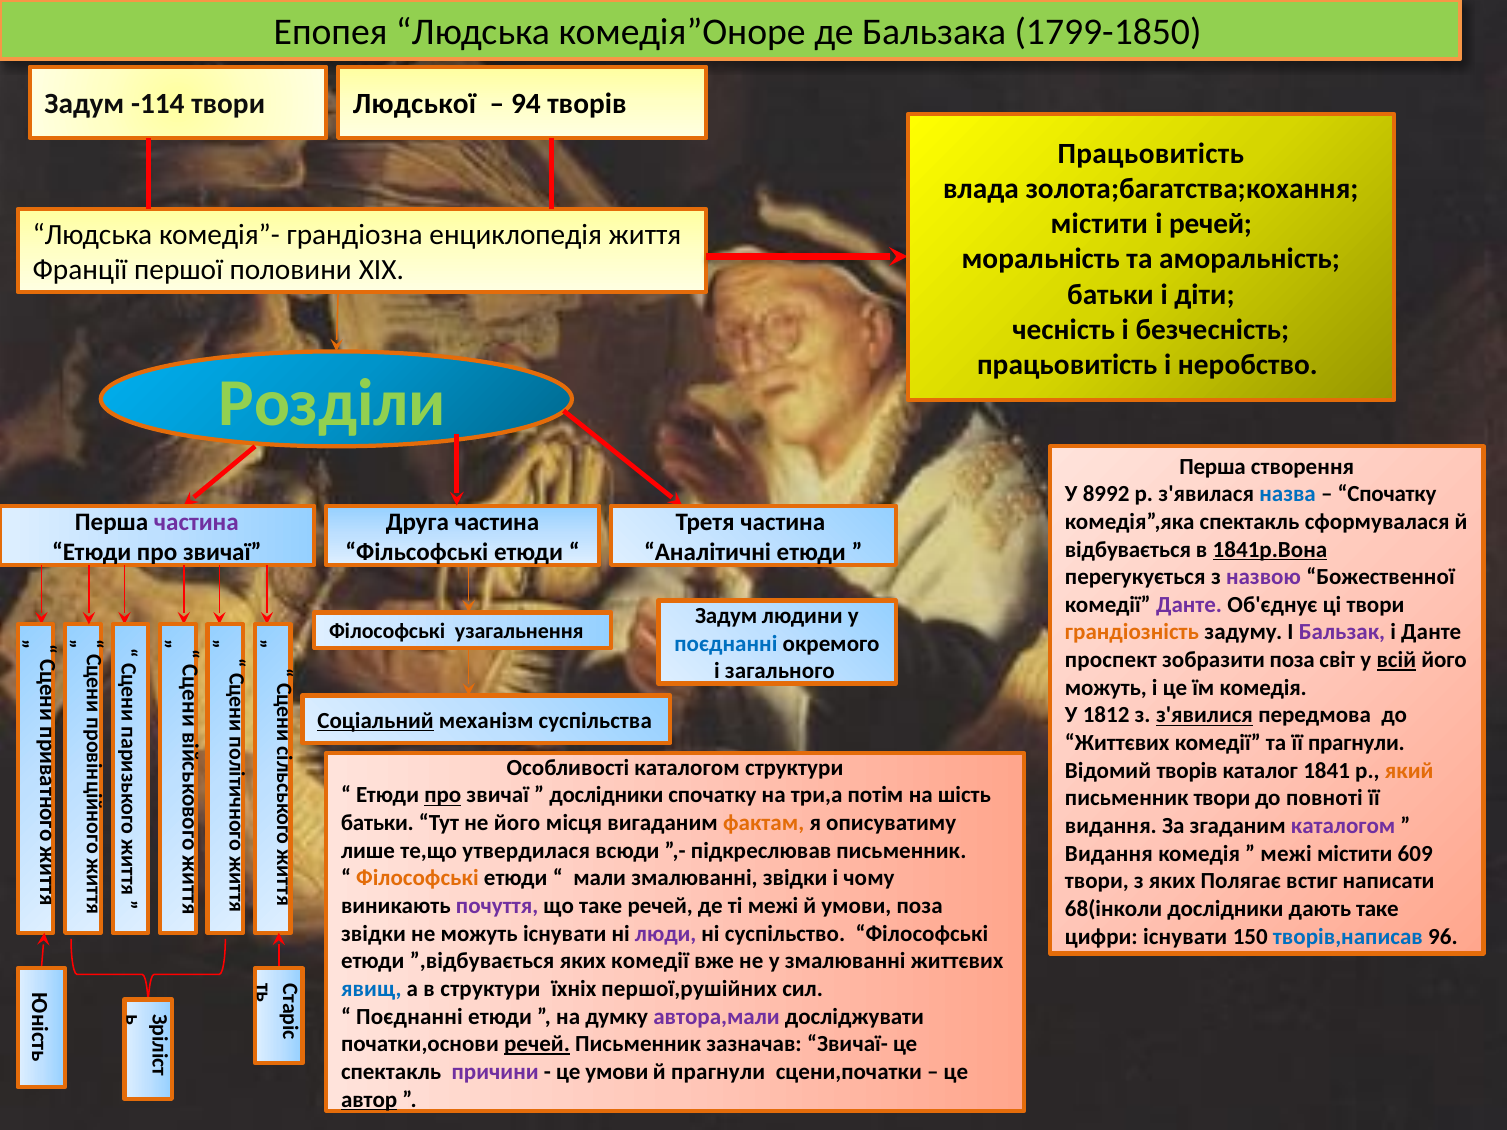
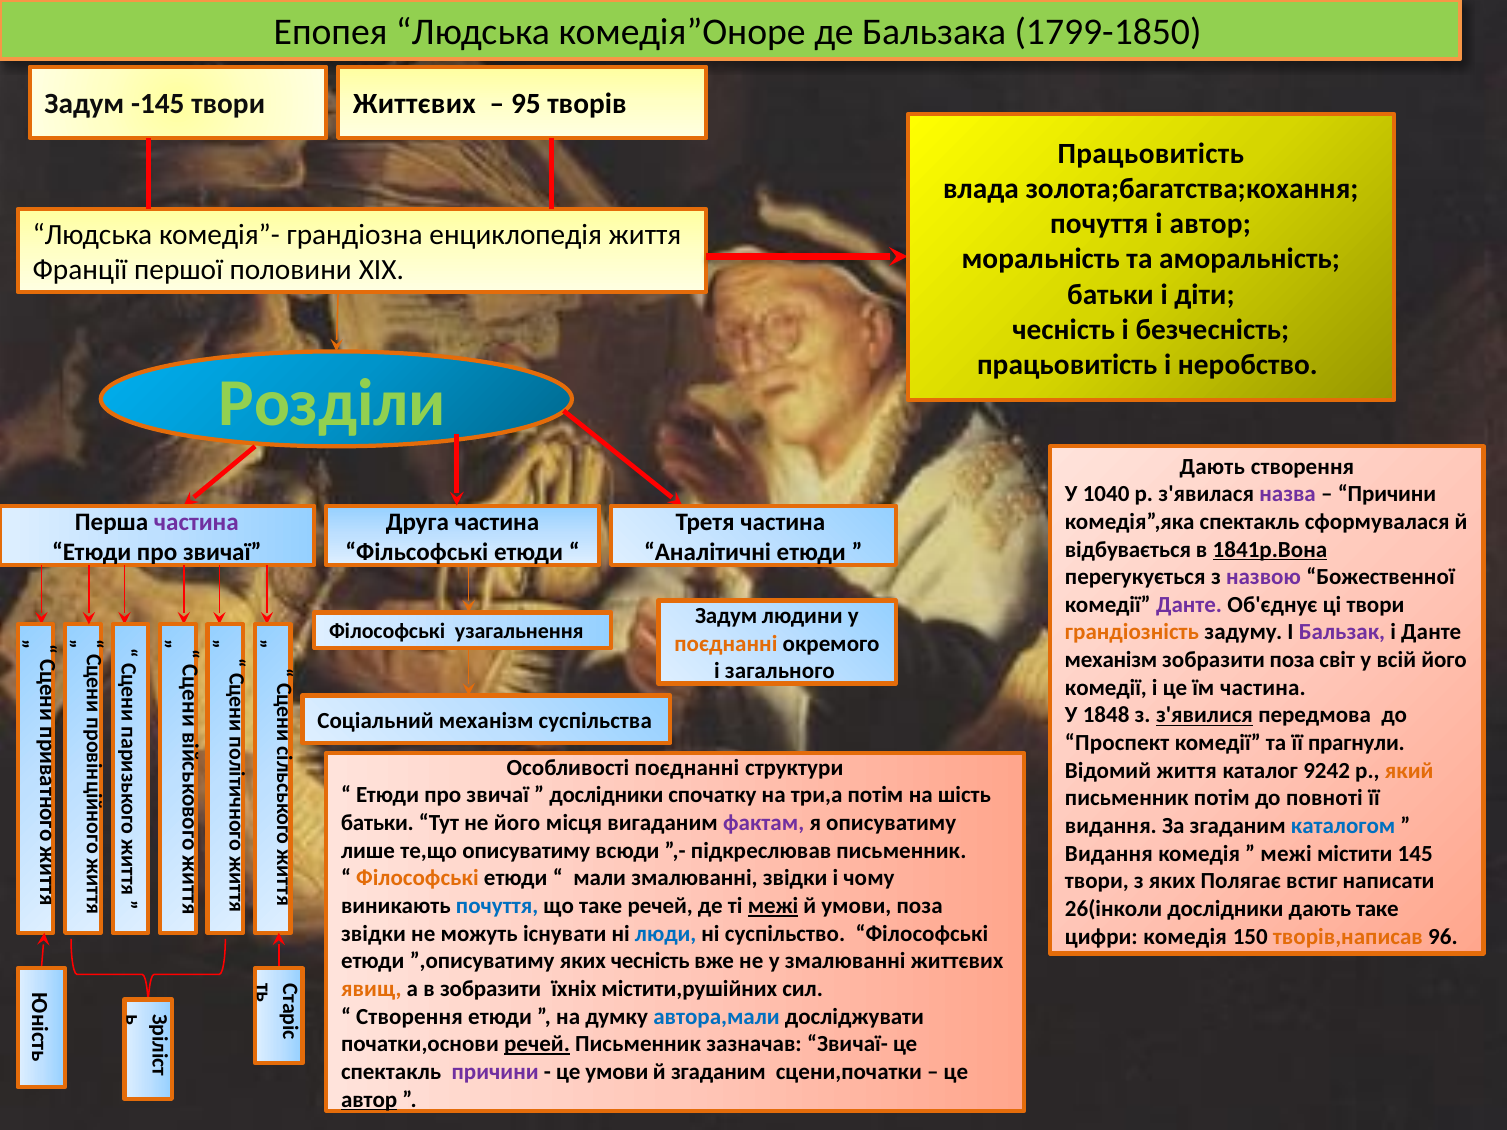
-114: -114 -> -145 (158, 104)
твори Людської: Людської -> Життєвих (415, 104)
94: 94 -> 95 (526, 104)
містити: містити -> почуття (1099, 224)
і речей: речей -> автор (1210, 224)
Перша: Перша -> Дають (1212, 467)
8992: 8992 -> 1040 (1106, 494)
назва colour: blue -> purple (1288, 494)
Спочатку: Спочатку -> Причини (1387, 494)
поєднанні colour: blue -> orange (726, 644)
проспект: проспект -> механізм (1111, 660)
всій underline: present -> none (1396, 660)
можуть: можуть -> комедії (1106, 688)
їм комедія: комедія -> частина (1263, 688)
1812: 1812 -> 1848 (1106, 715)
Соціальний underline: present -> none (376, 721)
Життєвих: Життєвих -> Проспект (1117, 743)
Особливості каталогом: каталогом -> поєднанні (687, 768)
Відомий творів: творів -> життя (1187, 771)
1841: 1841 -> 9242 (1327, 771)
про underline: present -> none (443, 796)
письменник твори: твори -> потім (1222, 798)
фактам colour: orange -> purple (764, 823)
каталогом colour: purple -> blue (1343, 826)
те,що утвердилася: утвердилася -> описуватиму (526, 851)
609: 609 -> 145 (1415, 854)
почуття colour: purple -> blue (497, 906)
межі underline: none -> present (773, 906)
68(інколи: 68(інколи -> 26(інколи (1114, 909)
люди colour: purple -> blue (666, 934)
цифри існувати: існувати -> комедія (1185, 937)
творів,написав colour: blue -> orange (1348, 937)
”,відбувається: ”,відбувається -> ”,описуватиму (482, 961)
яких комедії: комедії -> чесність (650, 961)
явищ colour: blue -> orange (371, 989)
в структури: структури -> зобразити (491, 989)
першої,рушійних: першої,рушійних -> містити,рушійних (689, 989)
Поєднанні: Поєднанні -> Створення (409, 1017)
автора,мали colour: purple -> blue (717, 1017)
й прагнули: прагнули -> згаданим (718, 1072)
